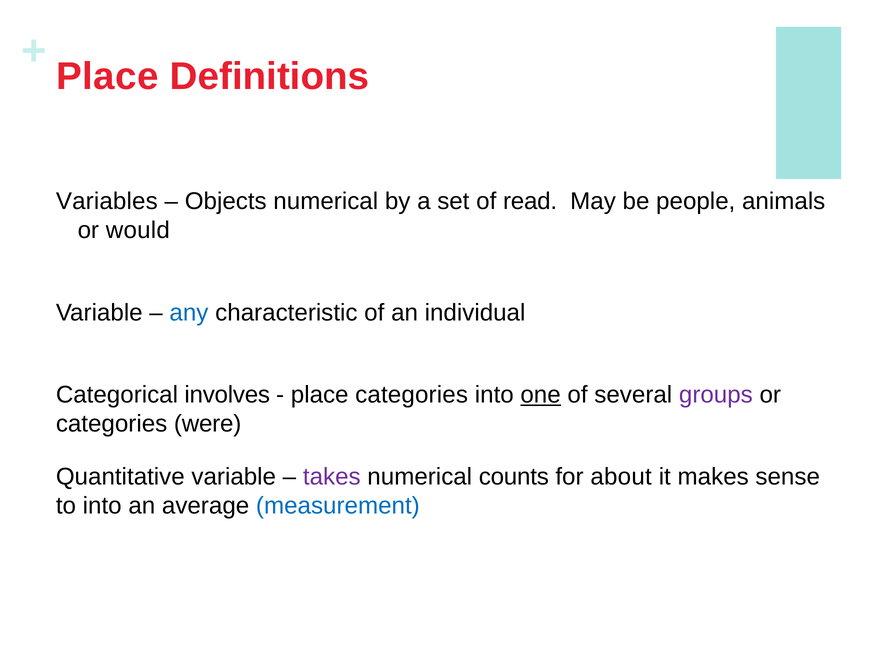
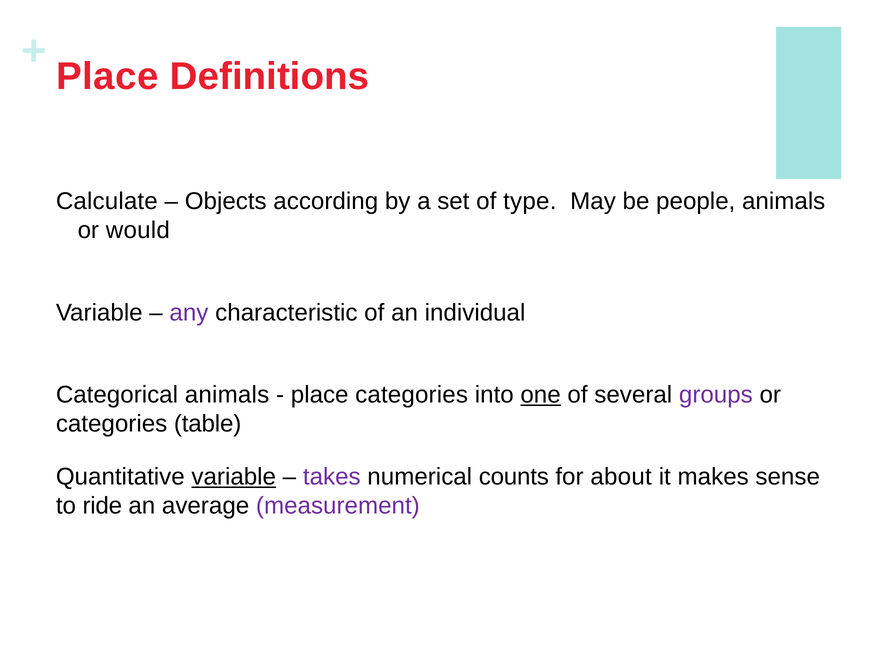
Variables: Variables -> Calculate (107, 201)
Objects numerical: numerical -> according (326, 201)
read: read -> type (530, 201)
any colour: blue -> purple (189, 312)
Categorical involves: involves -> animals (227, 395)
were: were -> table (208, 424)
variable underline: none -> present (234, 477)
to into: into -> ride (102, 506)
measurement colour: blue -> purple (338, 506)
